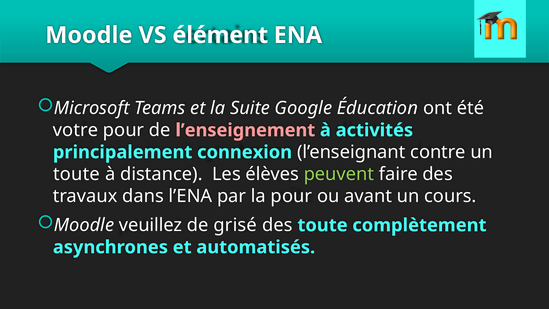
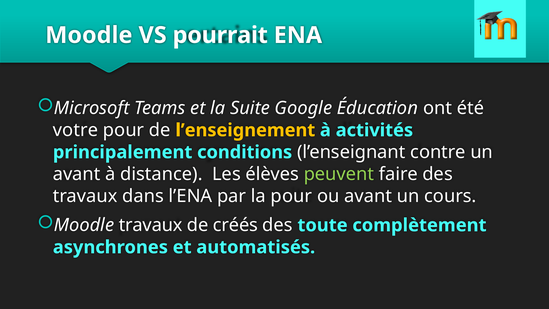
élément: élément -> pourrait (220, 35)
l’enseignement colour: pink -> yellow (245, 130)
connexion: connexion -> conditions (245, 152)
toute: toute -> avant (77, 174)
Moodle veuillez: veuillez -> travaux (151, 225)
grisé: grisé -> créés (235, 225)
